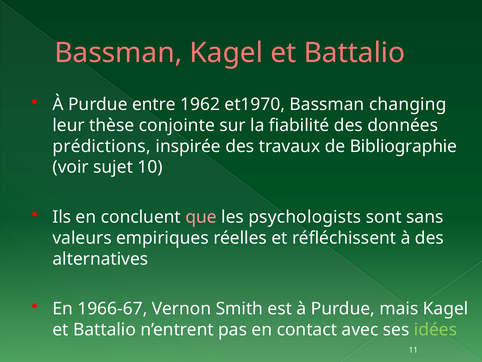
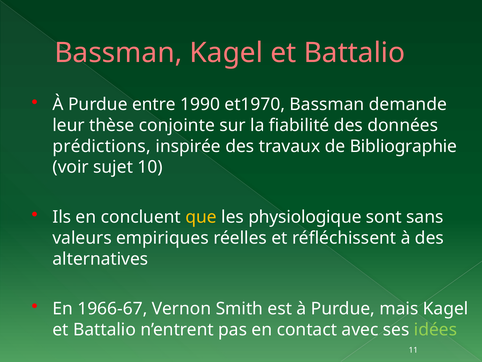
1962: 1962 -> 1990 (200, 104)
changing: changing -> demande (408, 104)
que colour: pink -> yellow (201, 217)
psychologists: psychologists -> physiologique (305, 217)
